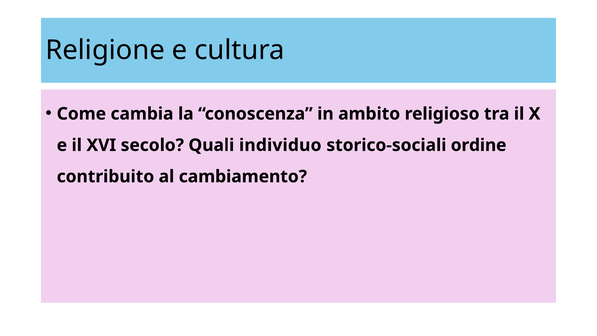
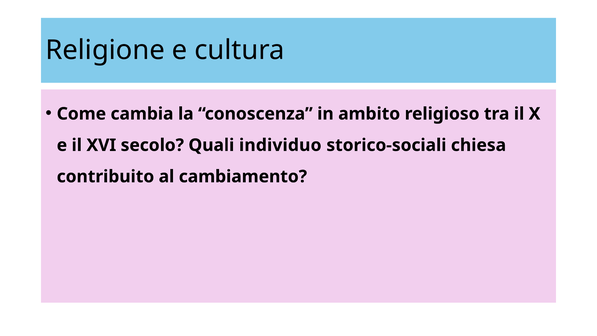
ordine: ordine -> chiesa (478, 145)
